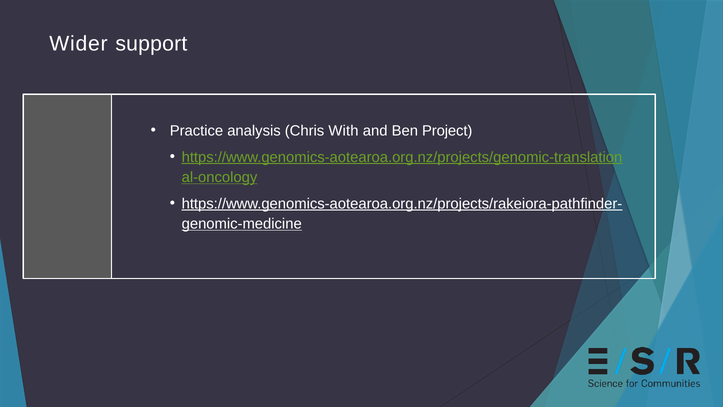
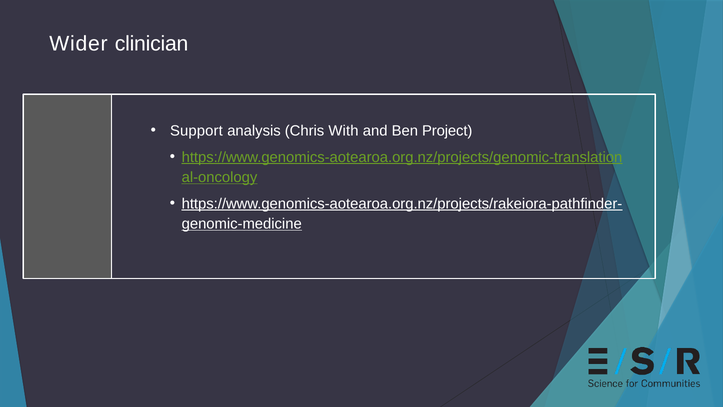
support: support -> clinician (152, 44)
Practice: Practice -> Support (196, 131)
